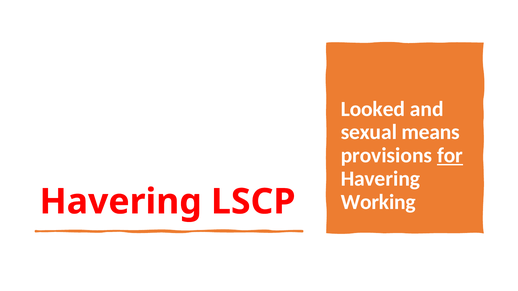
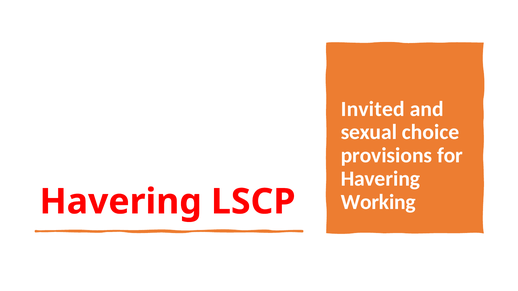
Looked: Looked -> Invited (373, 109)
means: means -> choice (431, 132)
for underline: present -> none (450, 156)
